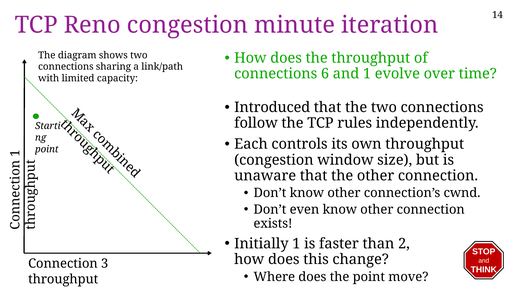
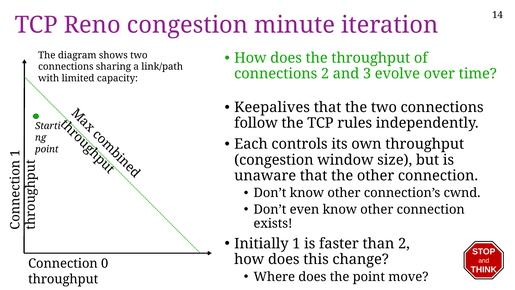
connections 6: 6 -> 2 (325, 74)
and 1: 1 -> 3 (367, 74)
Introduced: Introduced -> Keepalives (272, 107)
3: 3 -> 0 (105, 263)
